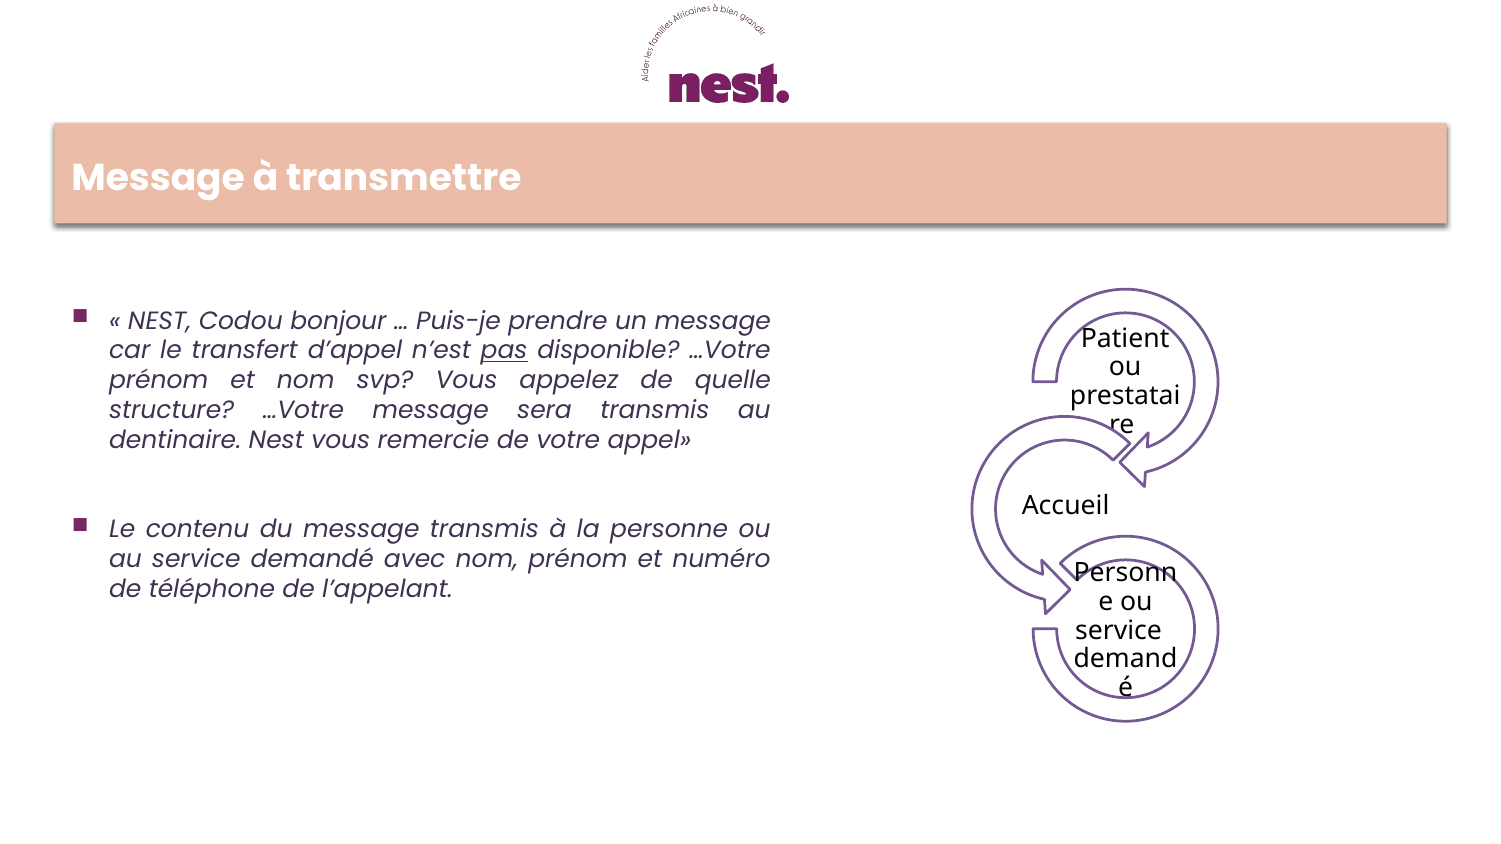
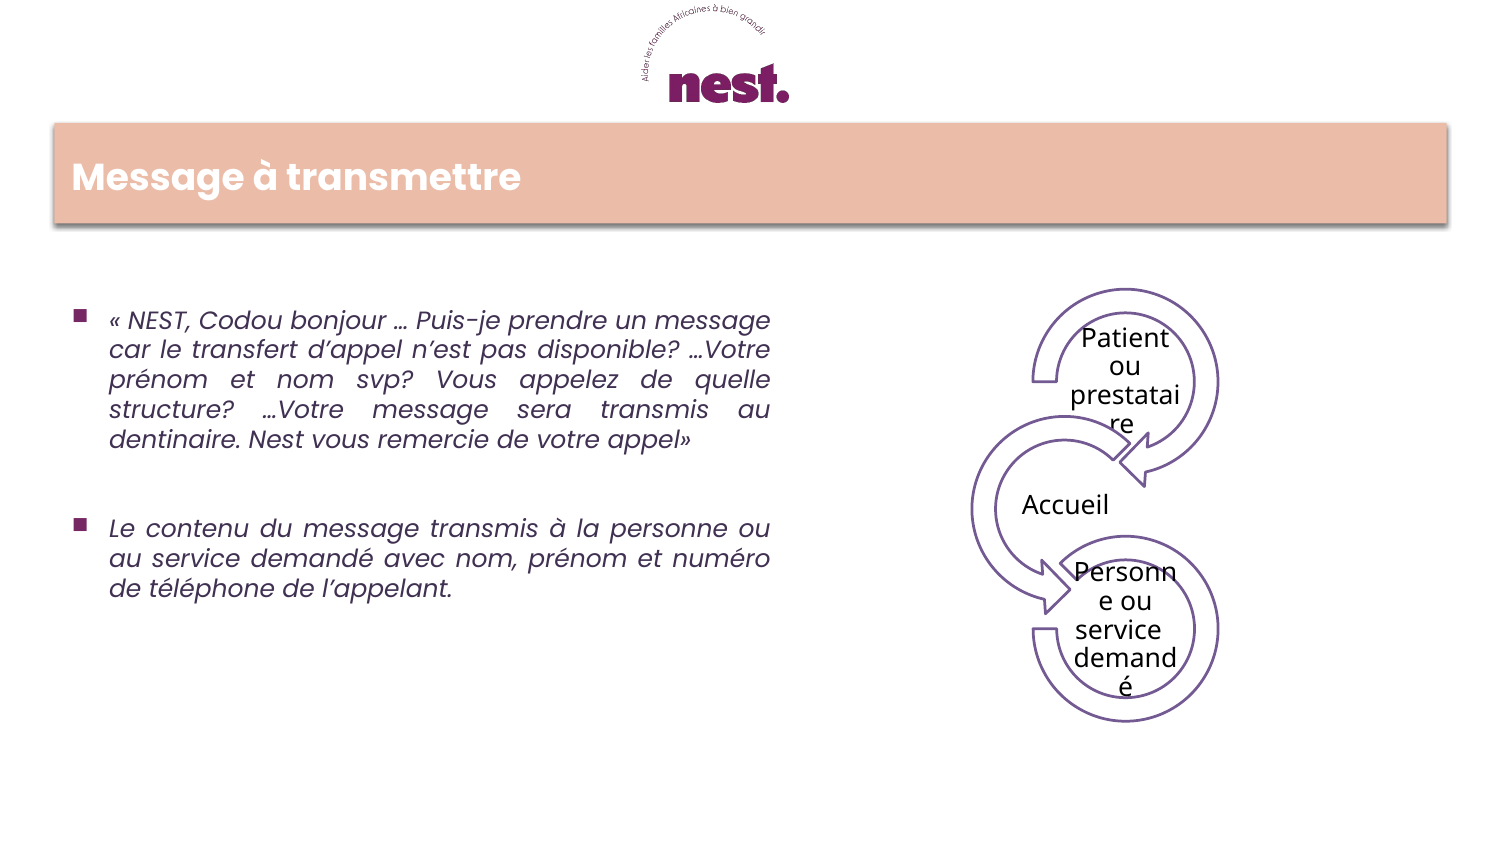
pas underline: present -> none (504, 351)
